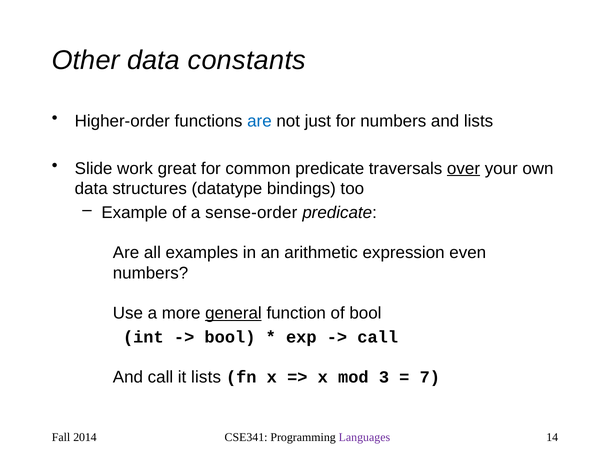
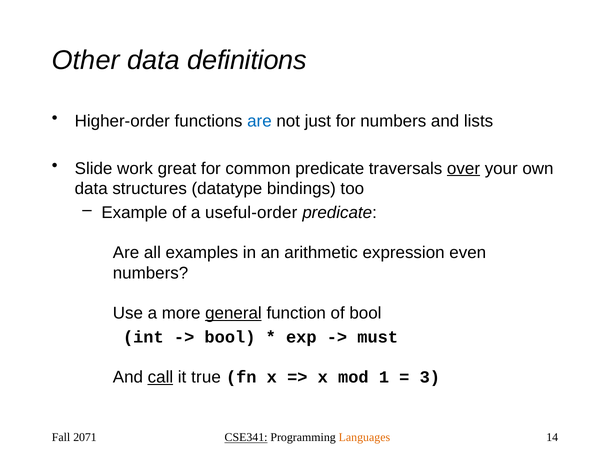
constants: constants -> definitions (247, 60)
sense-order: sense-order -> useful-order (251, 213)
call: call -> must (378, 337)
call underline: none -> present (160, 378)
it lists: lists -> true (206, 378)
3: 3 -> 1 (384, 378)
7: 7 -> 3 (430, 378)
2014: 2014 -> 2071 (85, 438)
CSE341 underline: none -> present (246, 438)
Languages colour: purple -> orange (364, 438)
